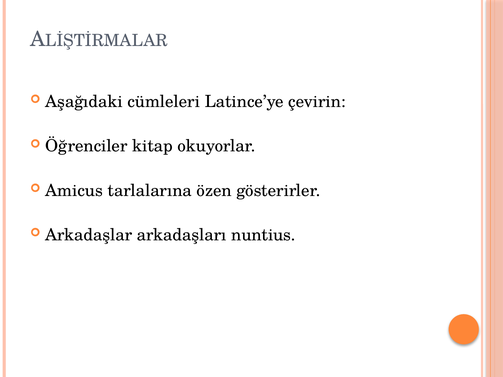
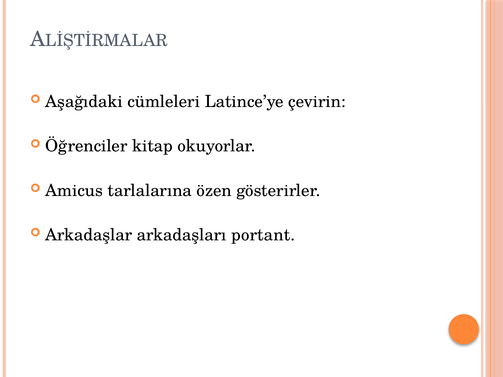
nuntius: nuntius -> portant (263, 235)
